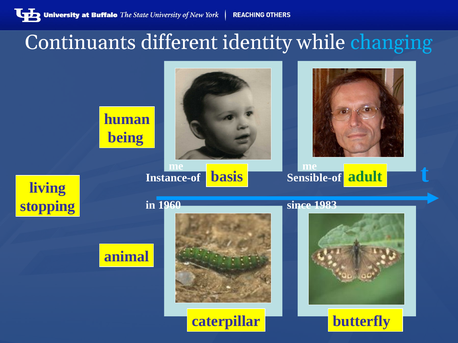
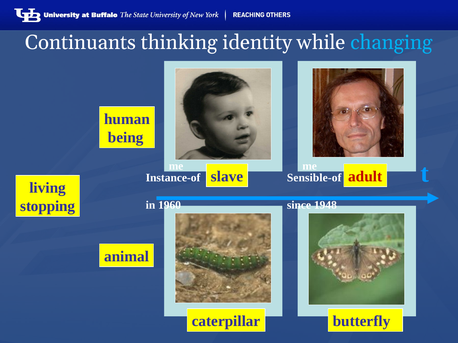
different: different -> thinking (179, 43)
basis: basis -> slave (227, 177)
adult colour: green -> red (365, 177)
1983: 1983 -> 1948 (325, 205)
